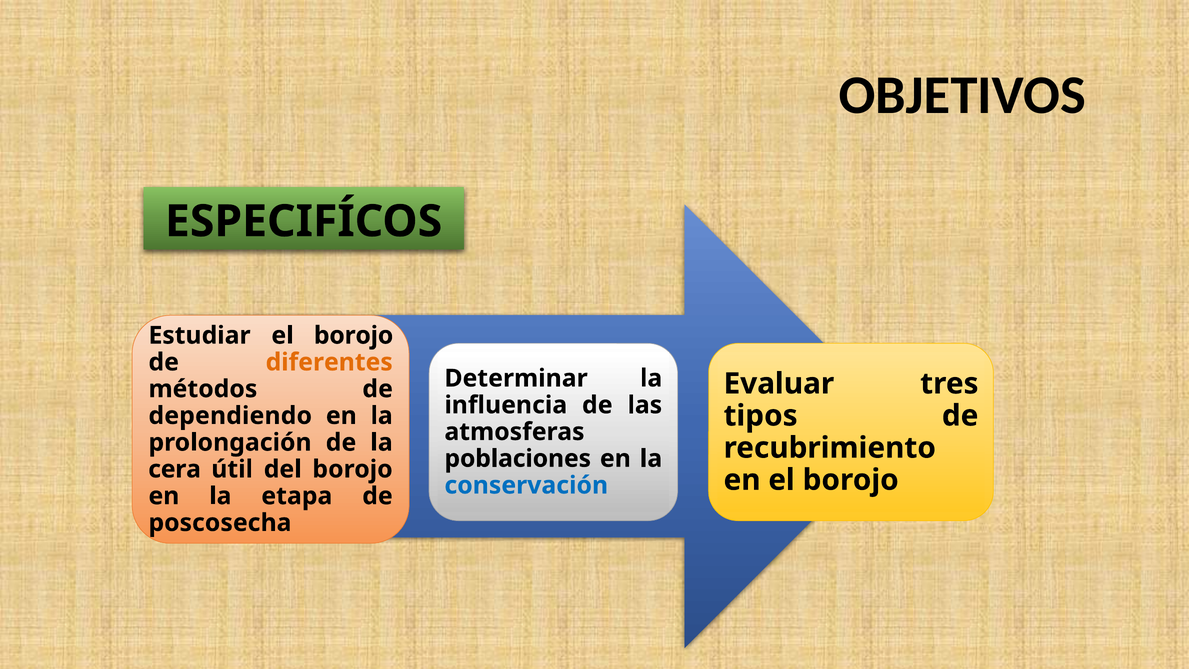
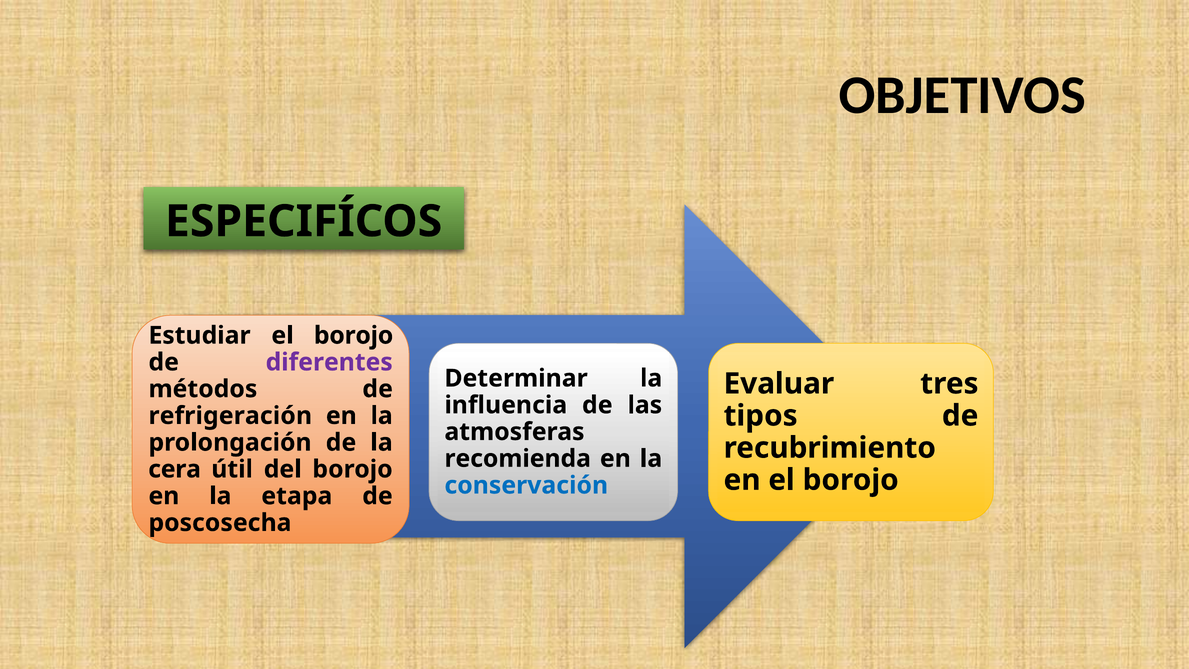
diferentes colour: orange -> purple (329, 362)
dependiendo: dependiendo -> refrigeración (230, 416)
poblaciones: poblaciones -> recomienda (518, 458)
